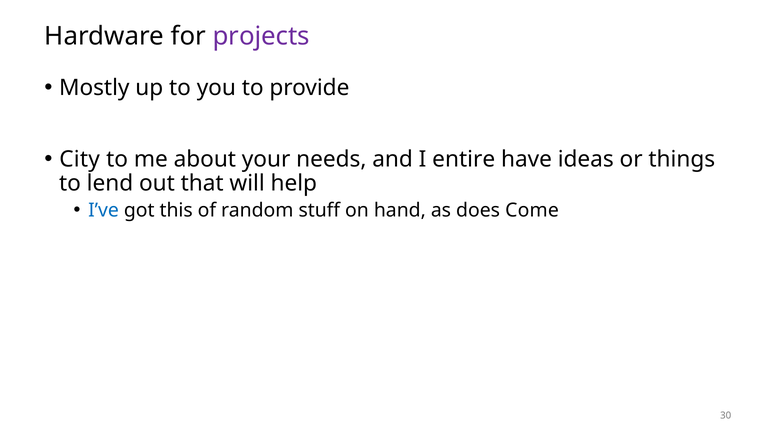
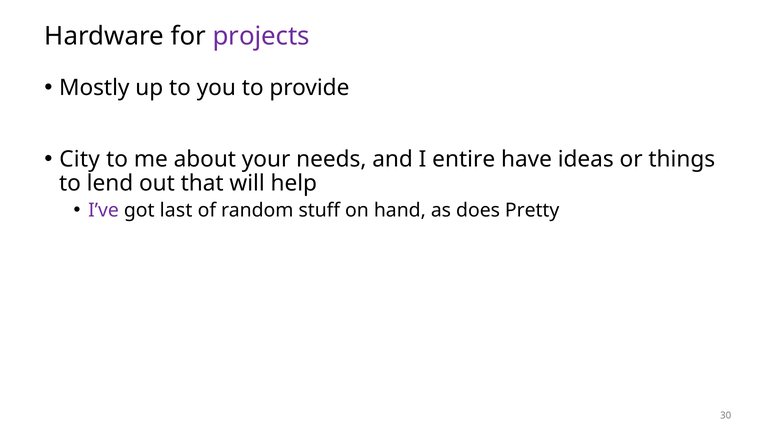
I’ve colour: blue -> purple (104, 210)
this: this -> last (176, 210)
Come: Come -> Pretty (532, 210)
